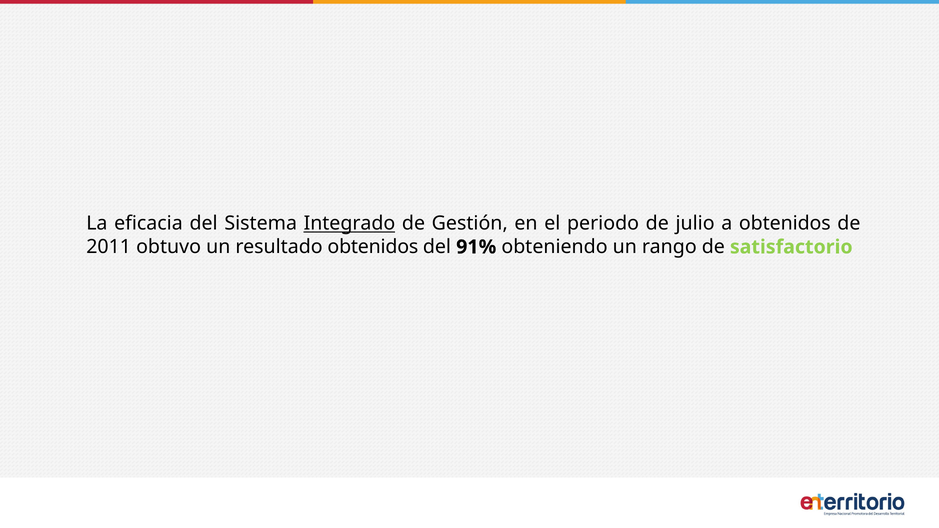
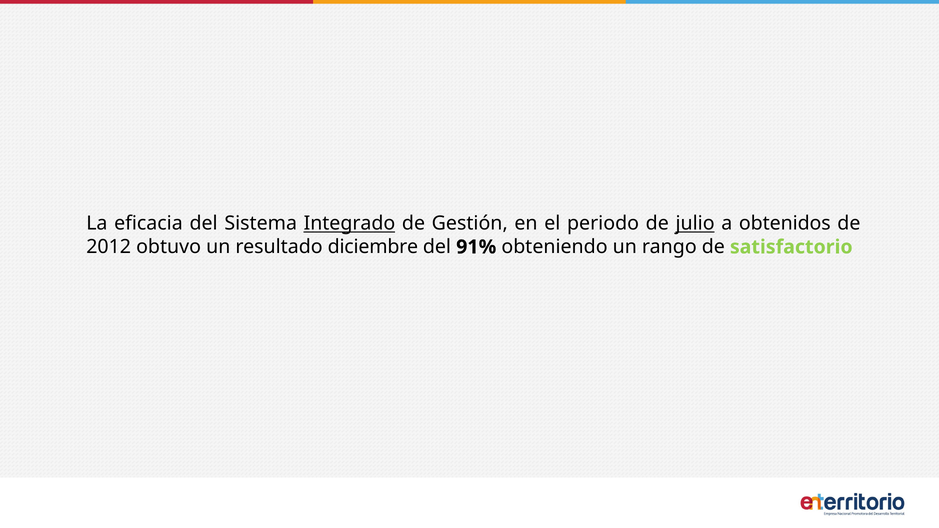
julio underline: none -> present (695, 224)
2011: 2011 -> 2012 (109, 247)
resultado obtenidos: obtenidos -> diciembre (373, 247)
